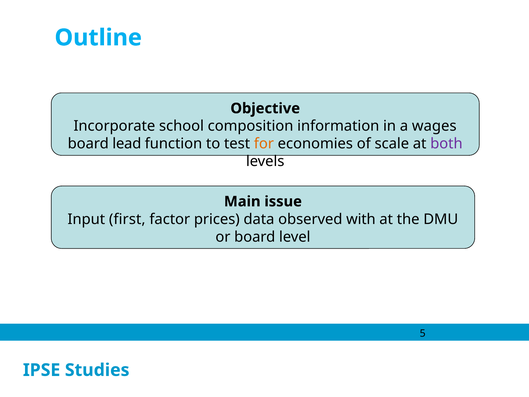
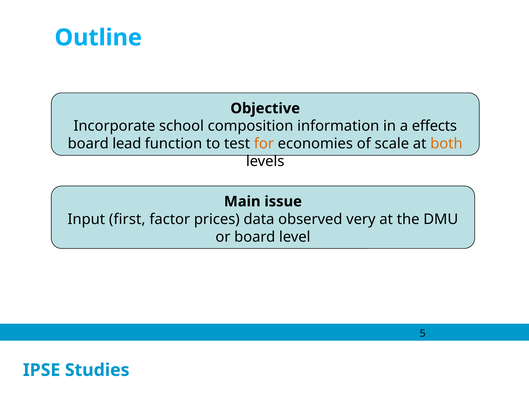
wages: wages -> effects (434, 126)
both colour: purple -> orange (446, 144)
with: with -> very (361, 219)
